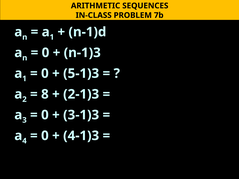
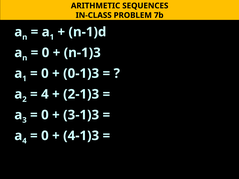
5-1)3: 5-1)3 -> 0-1)3 (81, 74)
8: 8 -> 4 (45, 94)
